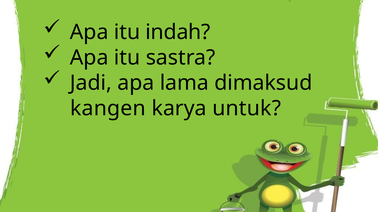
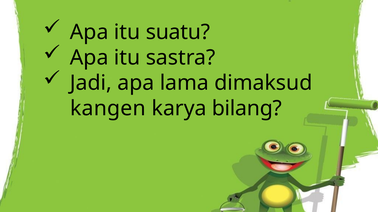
indah: indah -> suatu (178, 32)
untuk: untuk -> bilang (247, 109)
